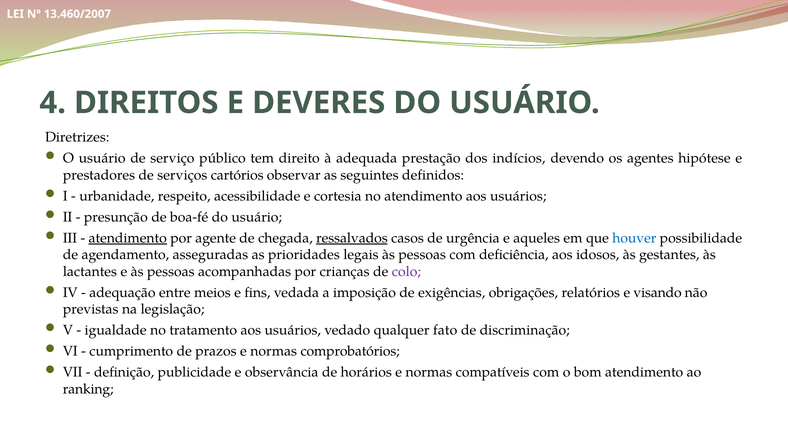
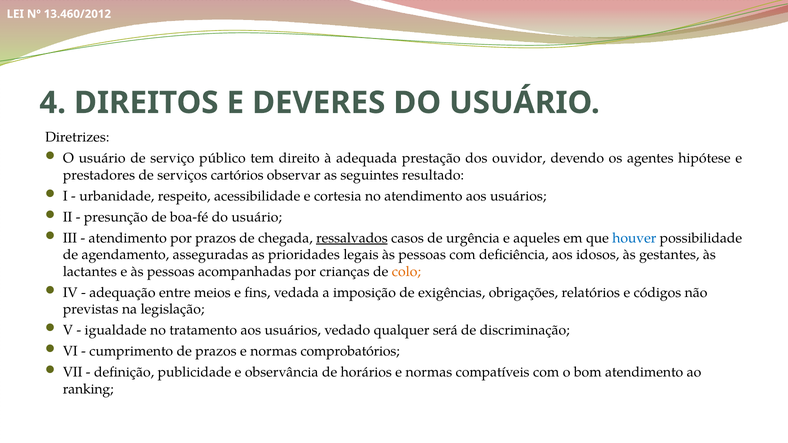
13.460/2007: 13.460/2007 -> 13.460/2012 (77, 14)
indícios: indícios -> ouvidor (519, 158)
definidos: definidos -> resultado (433, 175)
atendimento underline: present -> none (128, 238)
por agente: agente -> prazos (216, 238)
colo colour: purple -> orange (406, 272)
visando: visando -> códigos (657, 293)
fato: fato -> será (445, 330)
